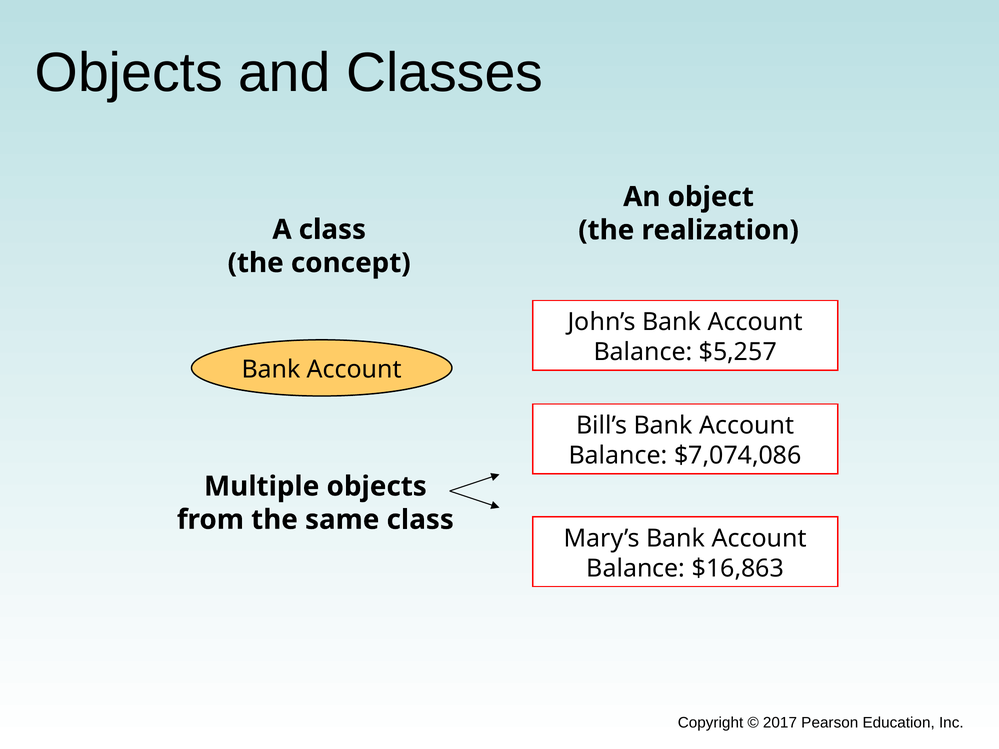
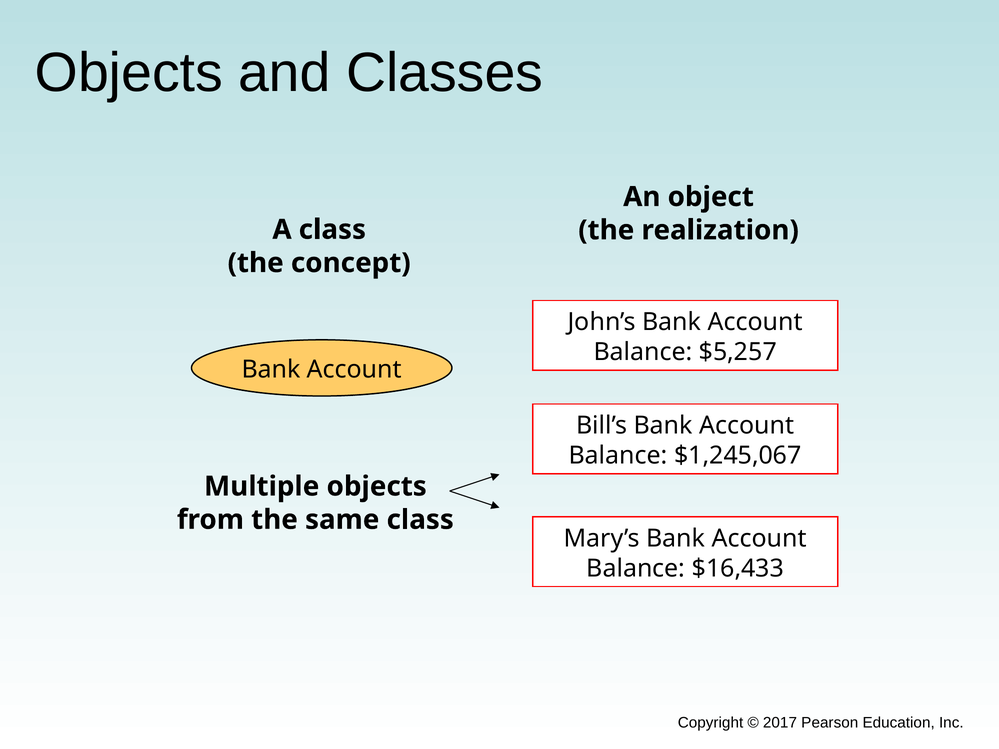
$7,074,086: $7,074,086 -> $1,245,067 (738, 456)
$16,863: $16,863 -> $16,433 (738, 569)
